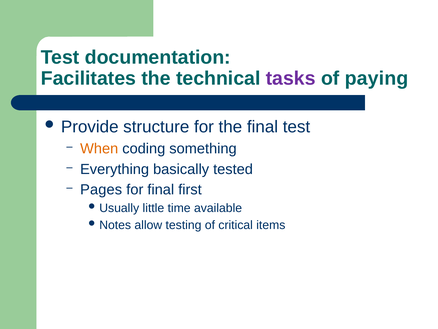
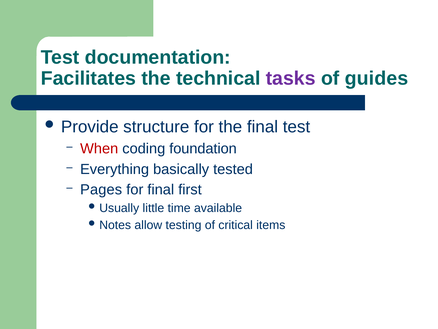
paying: paying -> guides (377, 78)
When colour: orange -> red (99, 148)
something: something -> foundation (203, 148)
